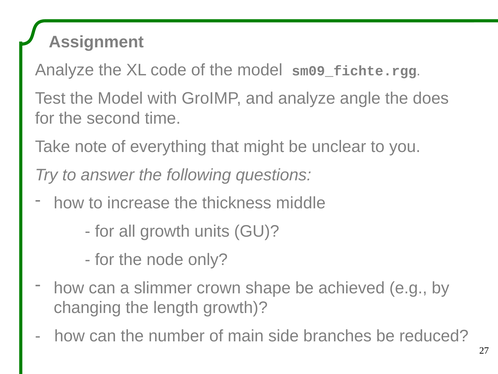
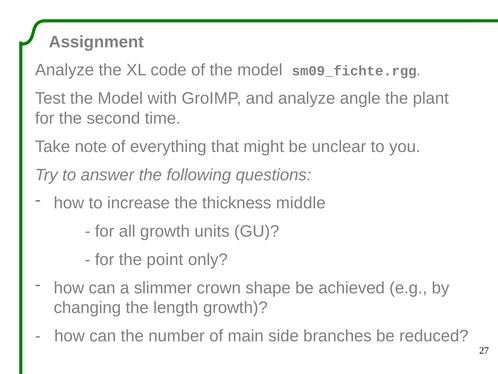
does: does -> plant (431, 98)
node: node -> point (165, 259)
